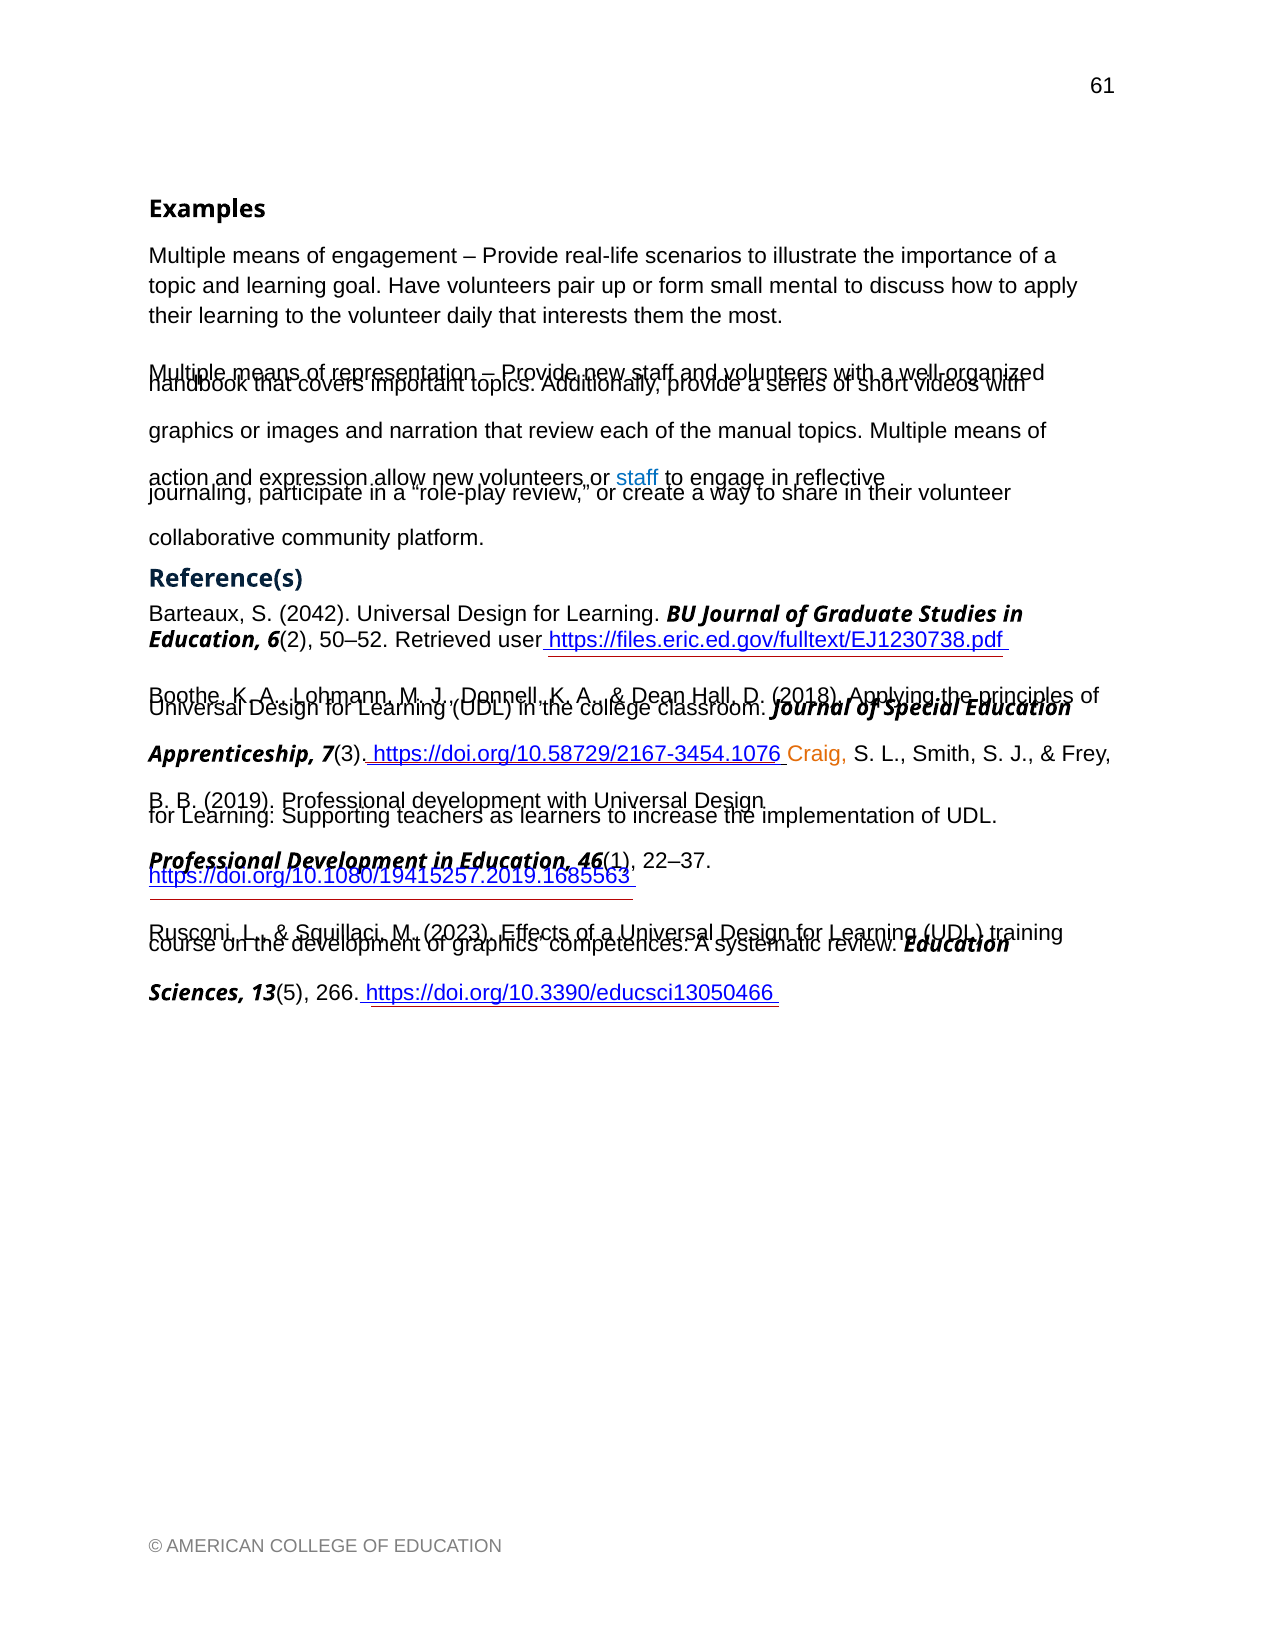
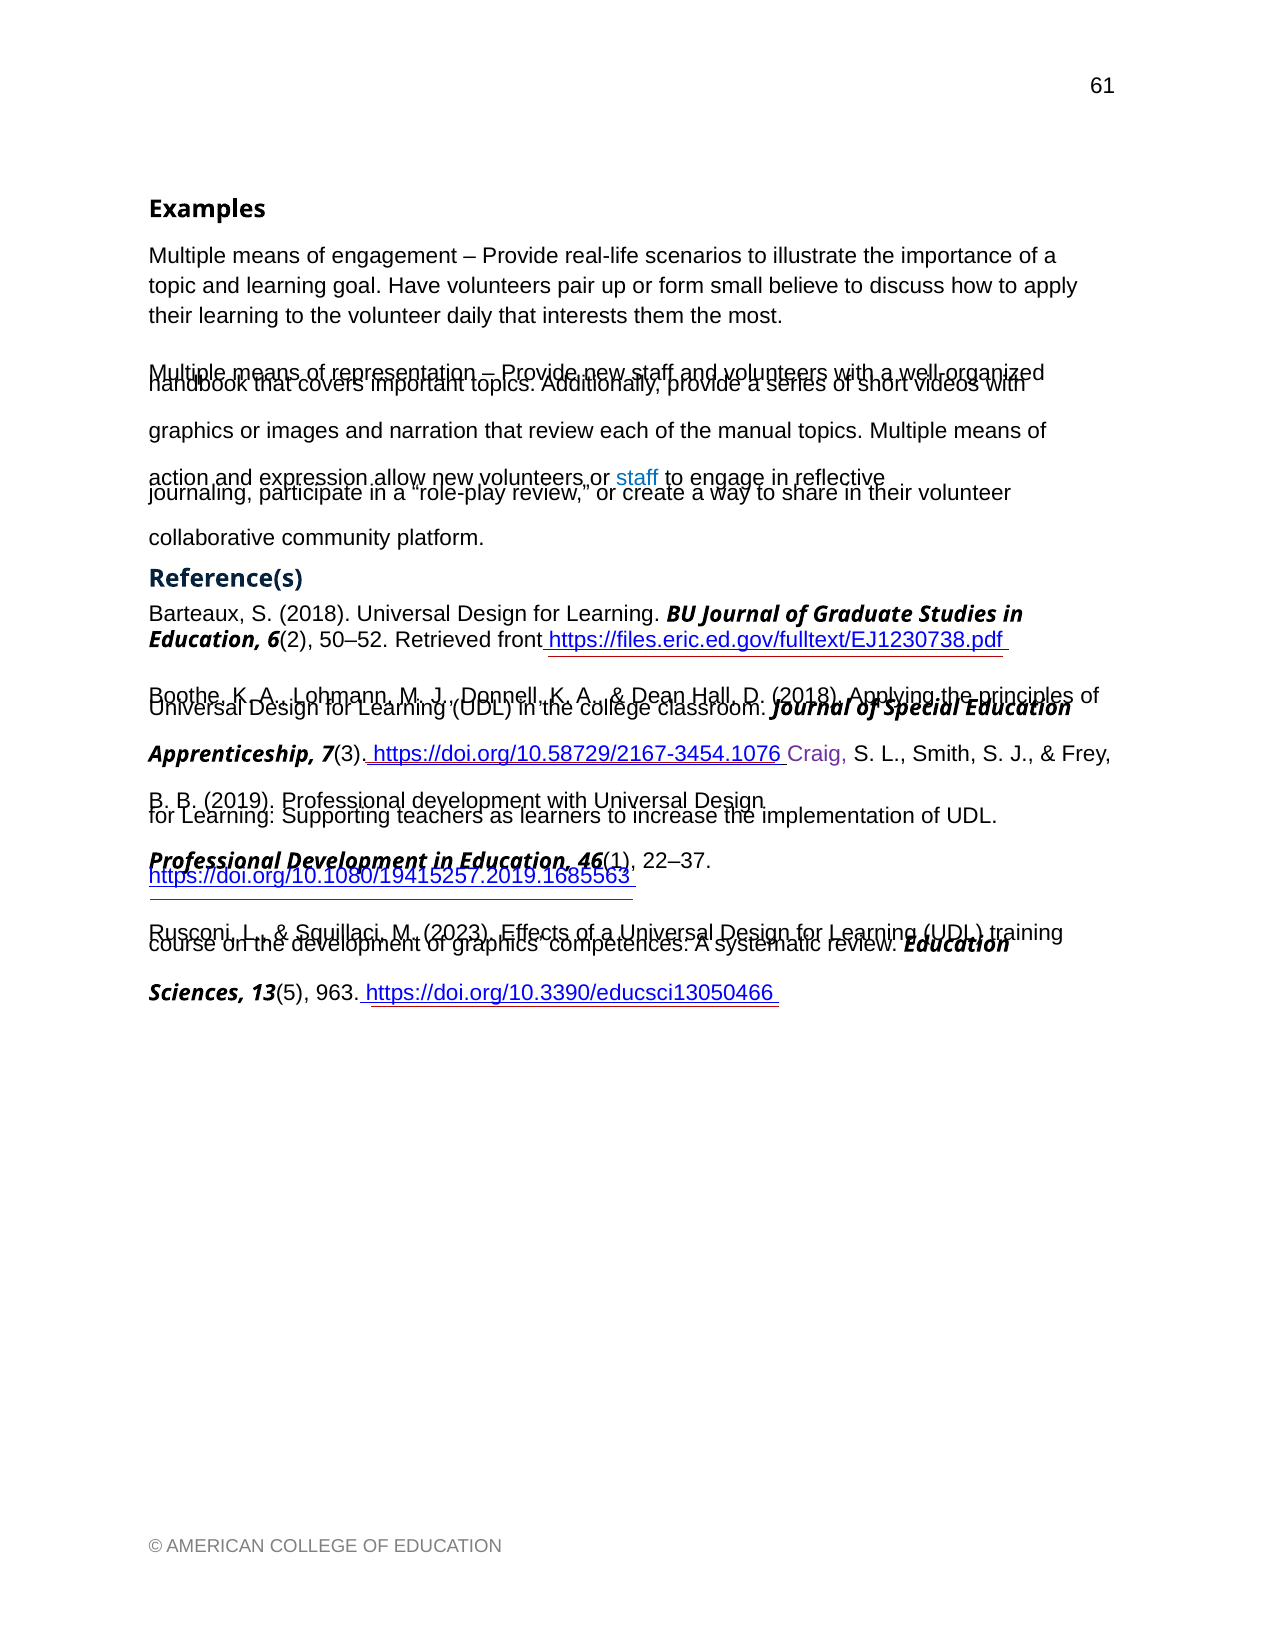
mental: mental -> believe (804, 286)
S 2042: 2042 -> 2018 (315, 614)
user: user -> front (520, 640)
Craig colour: orange -> purple (817, 754)
266: 266 -> 963 (338, 993)
